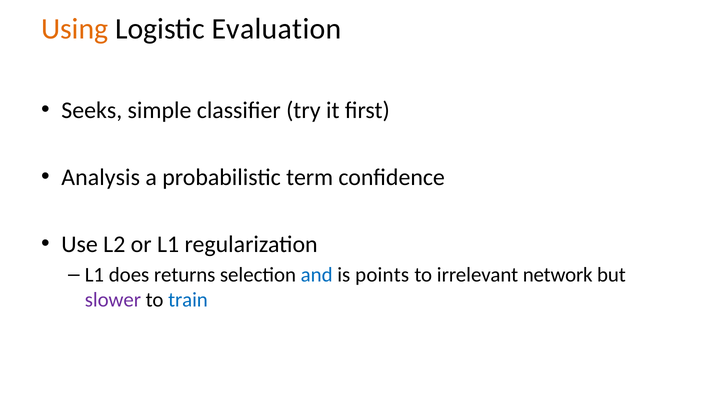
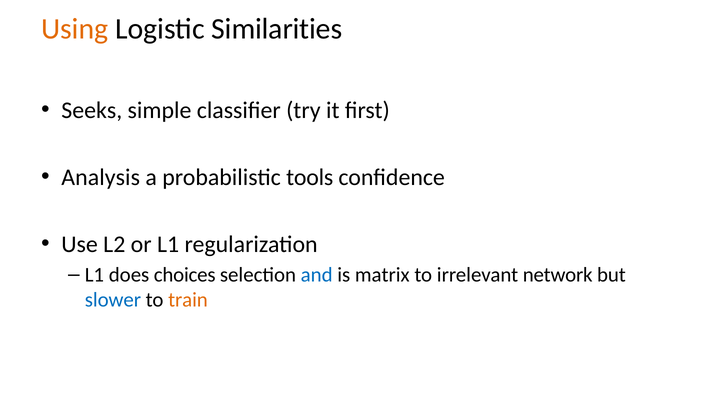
Evaluation: Evaluation -> Similarities (277, 29)
term: term -> tools (310, 177)
returns: returns -> choices (185, 275)
points: points -> matrix (382, 275)
slower colour: purple -> blue (113, 300)
train colour: blue -> orange (188, 300)
